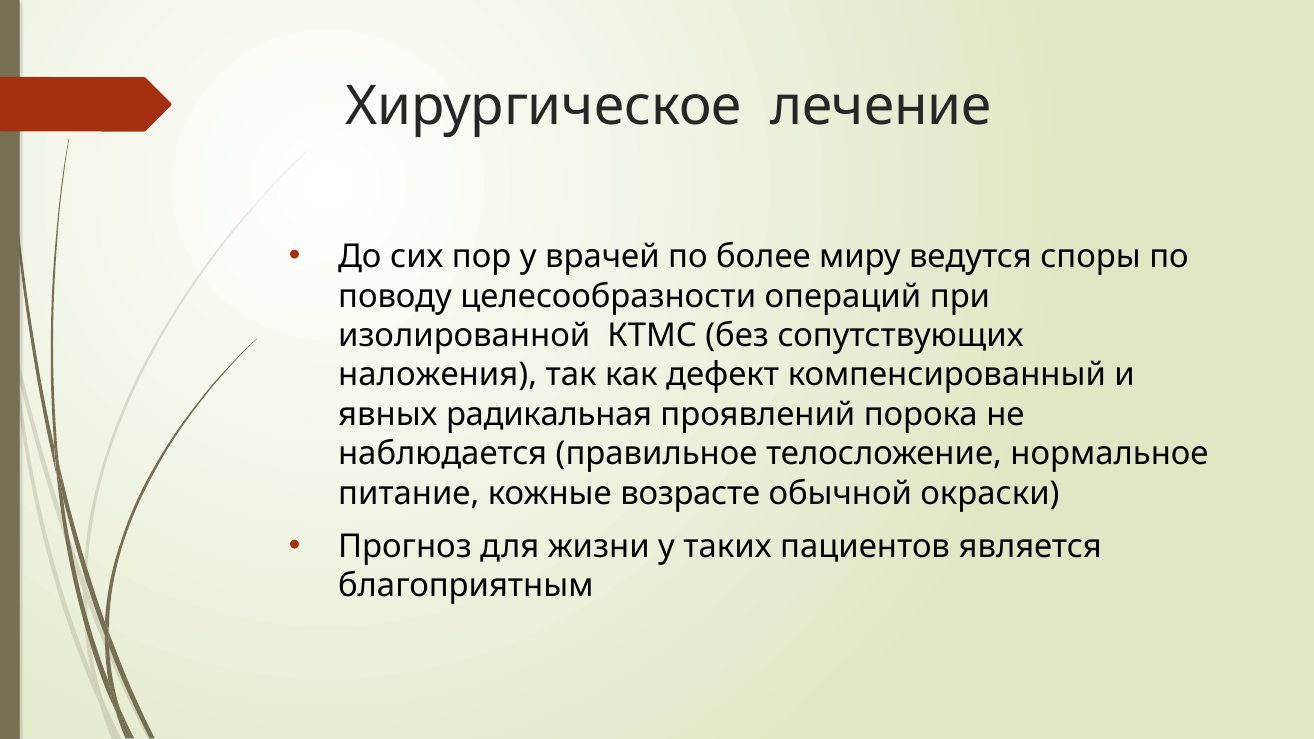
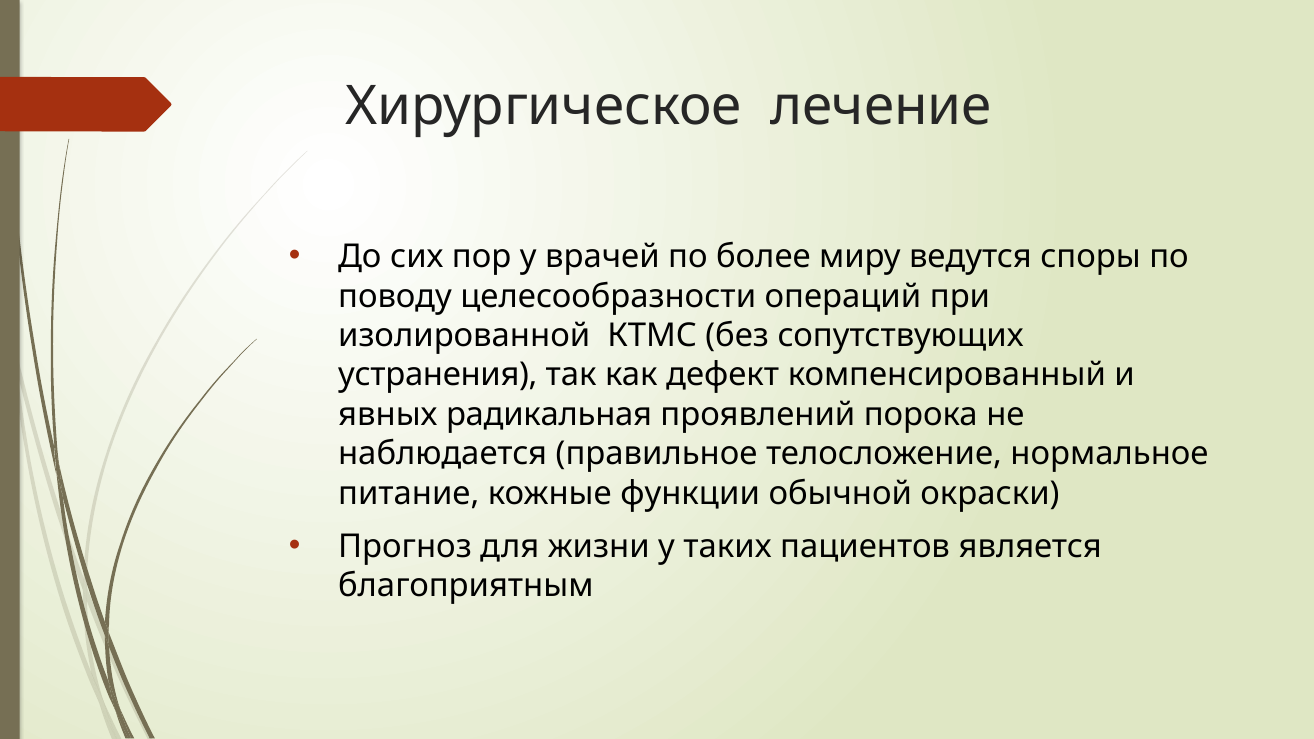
наложения: наложения -> устранения (438, 375)
возрасте: возрасте -> функции (690, 493)
